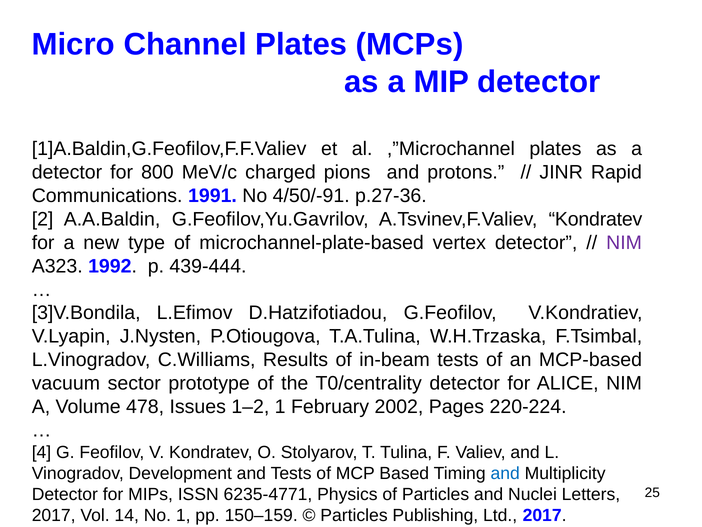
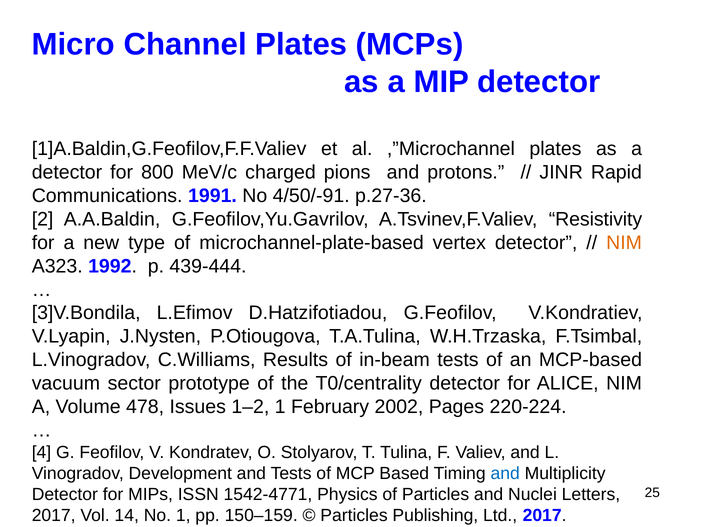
A.Tsvinev,F.Valiev Kondratev: Kondratev -> Resistivity (595, 219)
NIM colour: purple -> orange (624, 242)
6235-4771: 6235-4771 -> 1542-4771 (268, 494)
